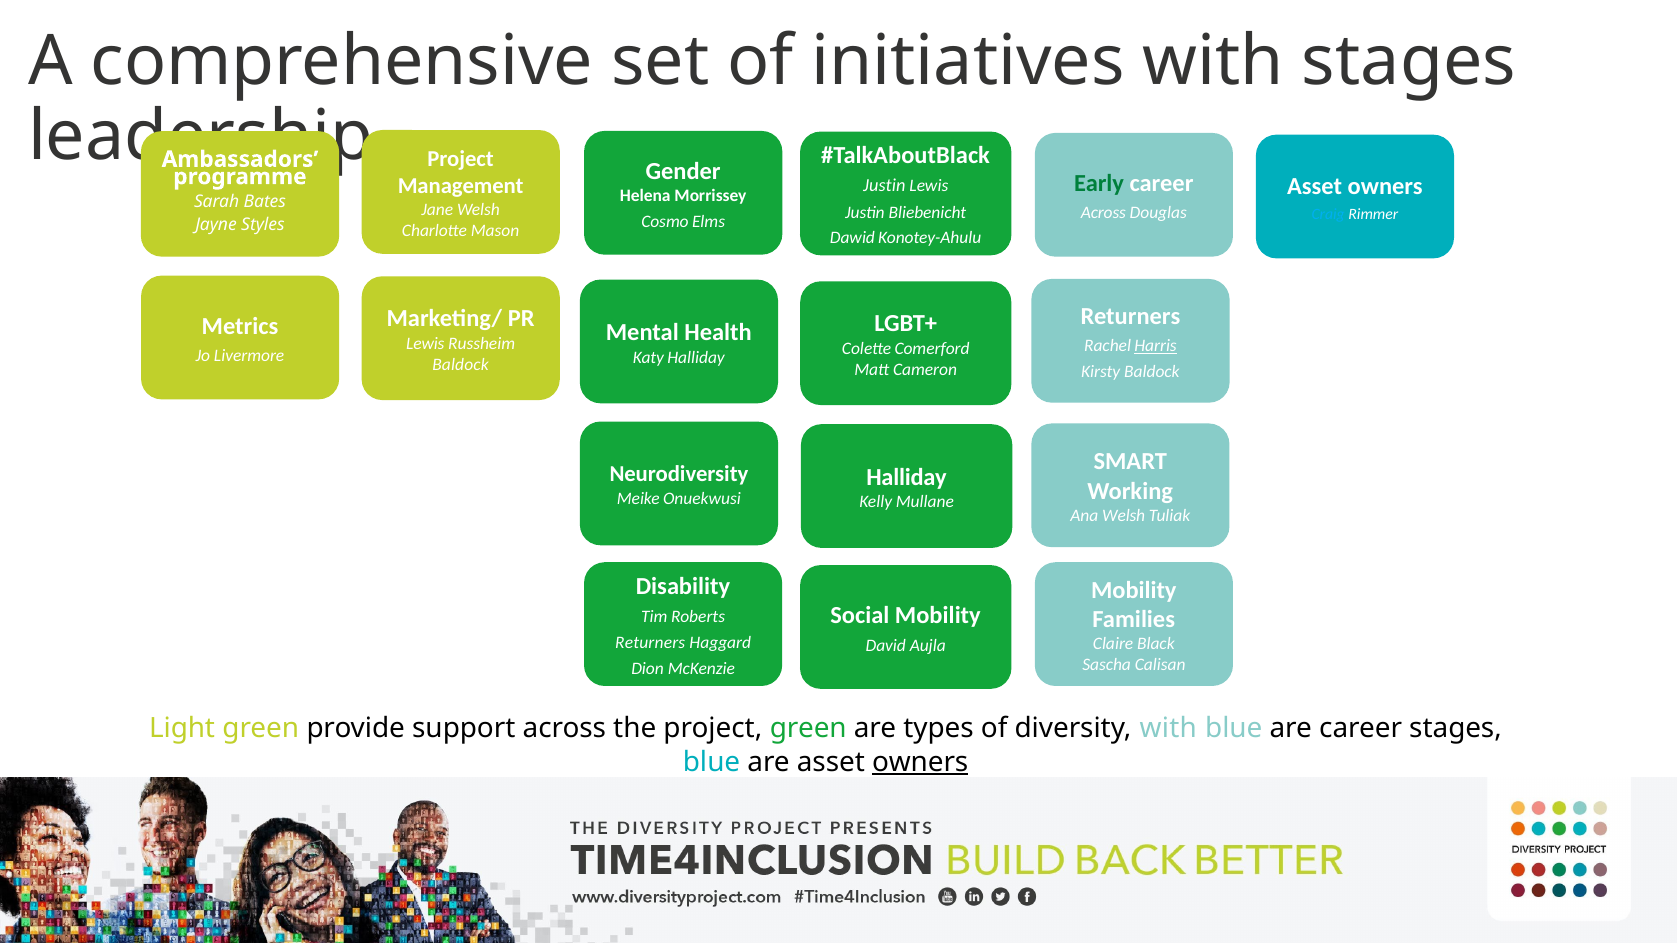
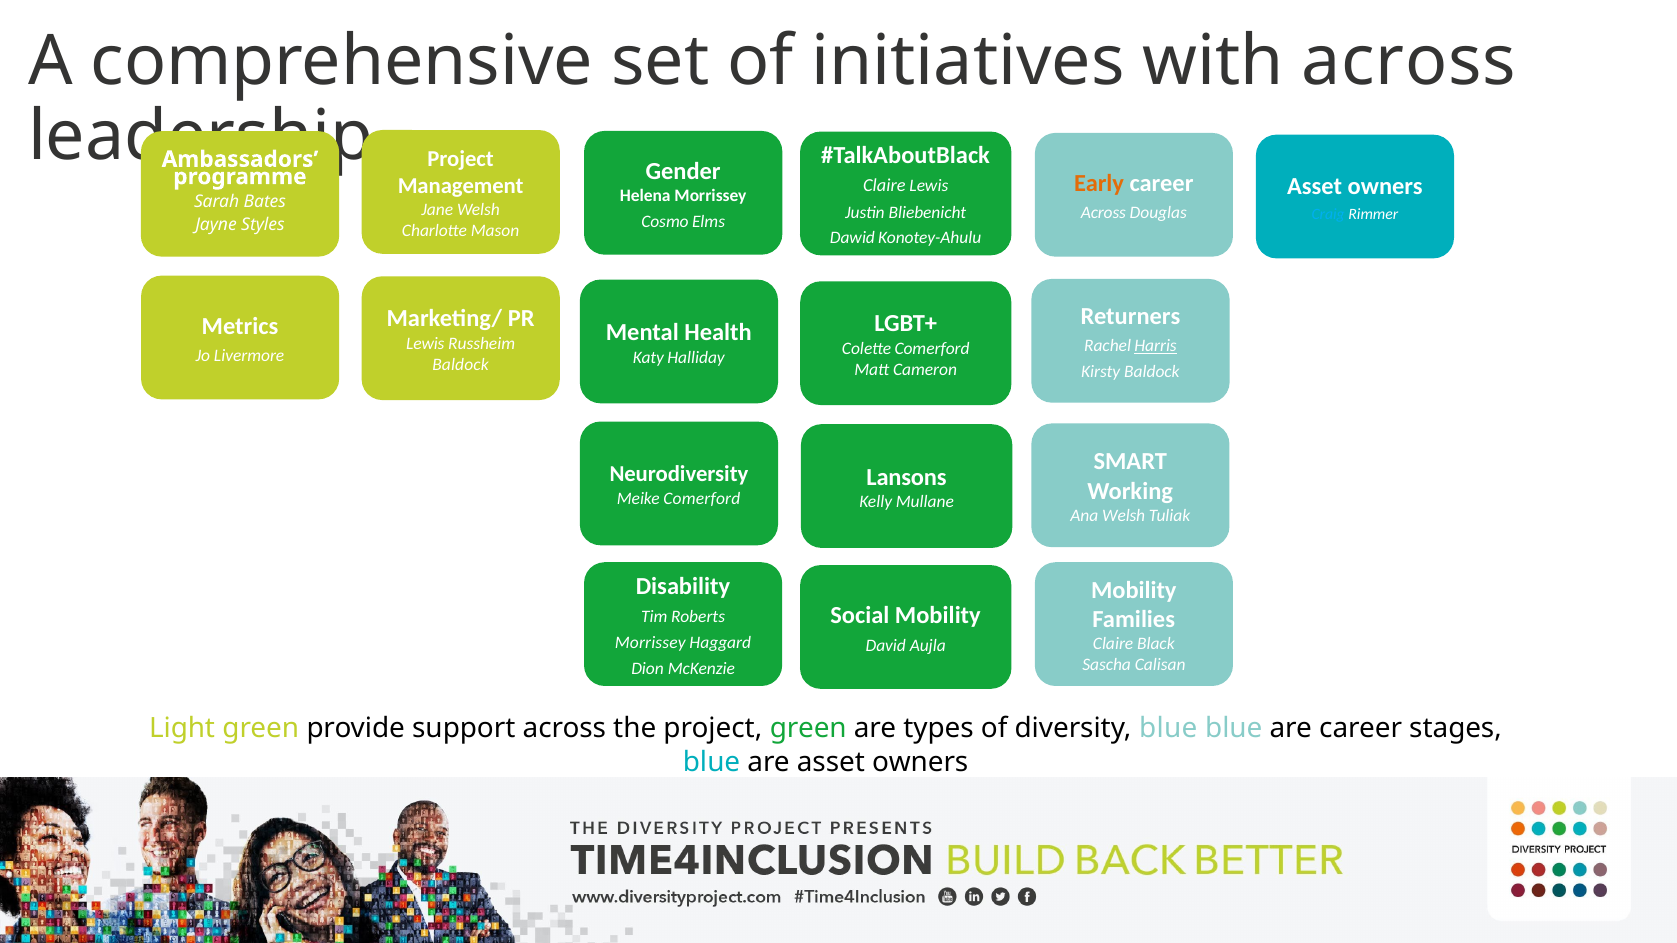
with stages: stages -> across (1409, 61)
Early colour: green -> orange (1099, 184)
Justin: Justin -> Claire (884, 186)
Halliday: Halliday -> Lansons (907, 477)
Meike Onuekwusi: Onuekwusi -> Comerford (702, 498)
Returners: Returners -> Morrissey (650, 643)
diversity with: with -> blue (1168, 729)
owners underline: present -> none (920, 762)
